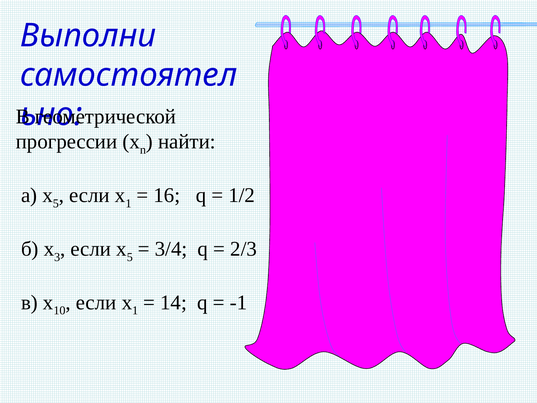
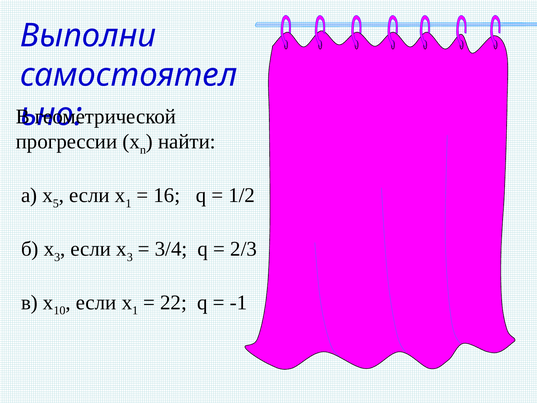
5: 5 -> 3 (130, 257)
14: 14 -> 22 (174, 302)
